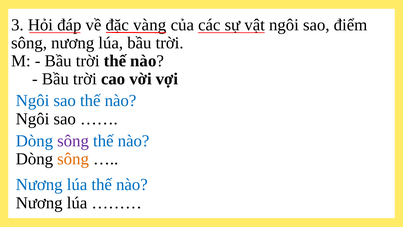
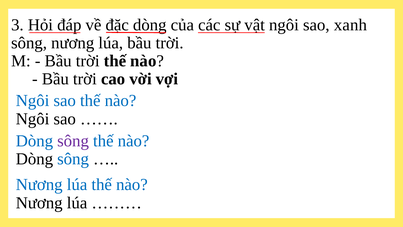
đặc vàng: vàng -> dòng (150, 25)
điểm: điểm -> xanh (350, 25)
sông colour: orange -> blue (73, 159)
